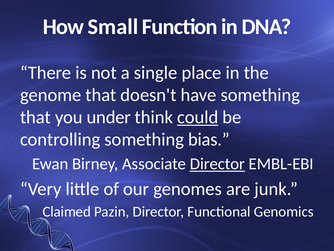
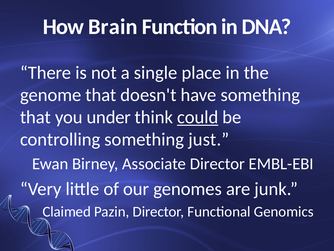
Small: Small -> Brain (113, 27)
bias: bias -> just (209, 139)
Director underline: present -> none (217, 164)
